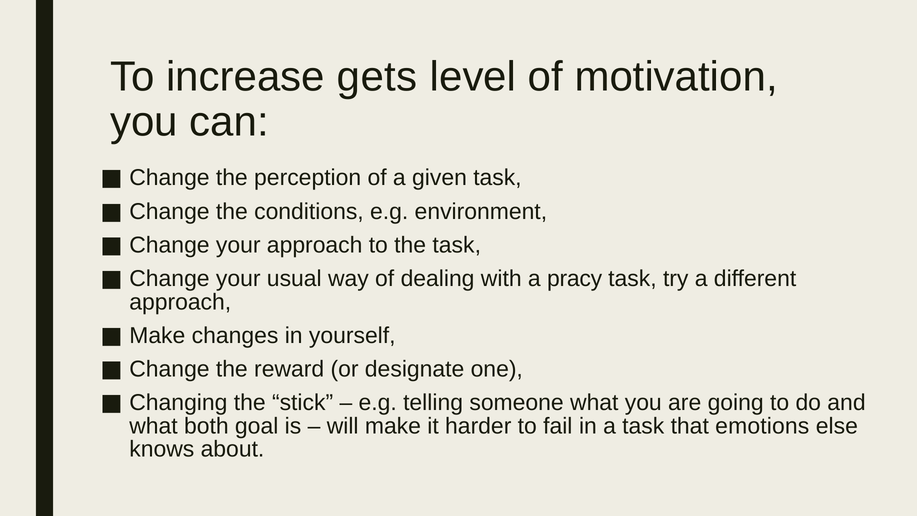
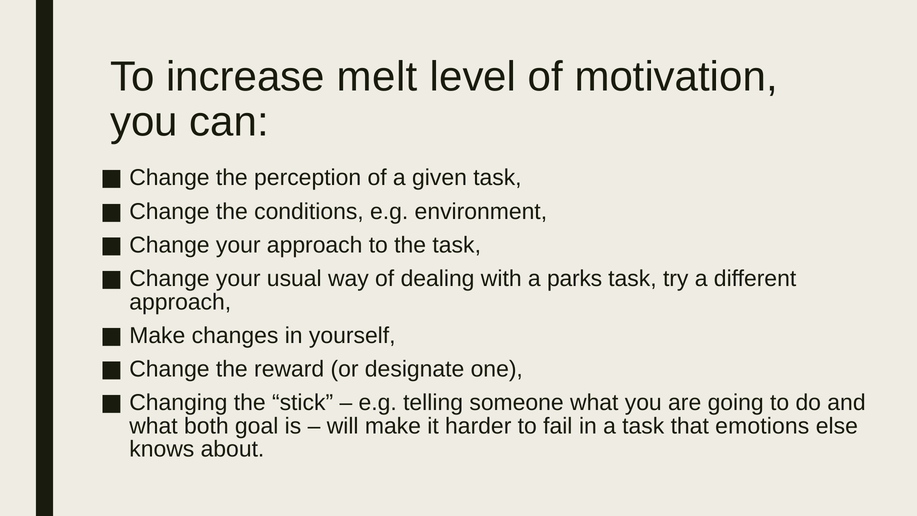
gets: gets -> melt (377, 77)
pracy: pracy -> parks (575, 279)
